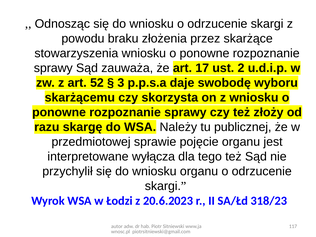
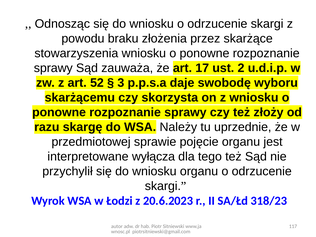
publicznej: publicznej -> uprzednie (243, 127)
